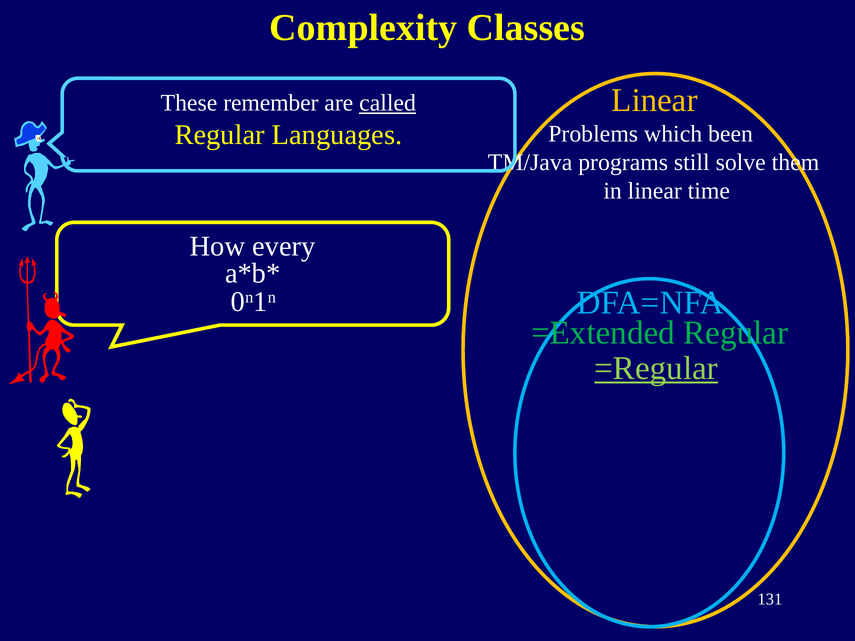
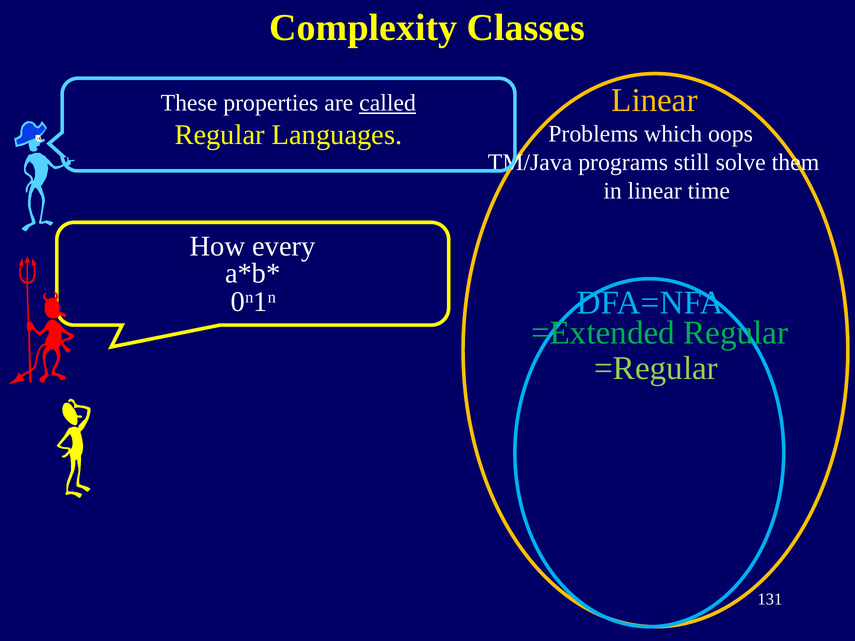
remember: remember -> properties (271, 103)
been: been -> oops (731, 134)
=Regular underline: present -> none (656, 368)
